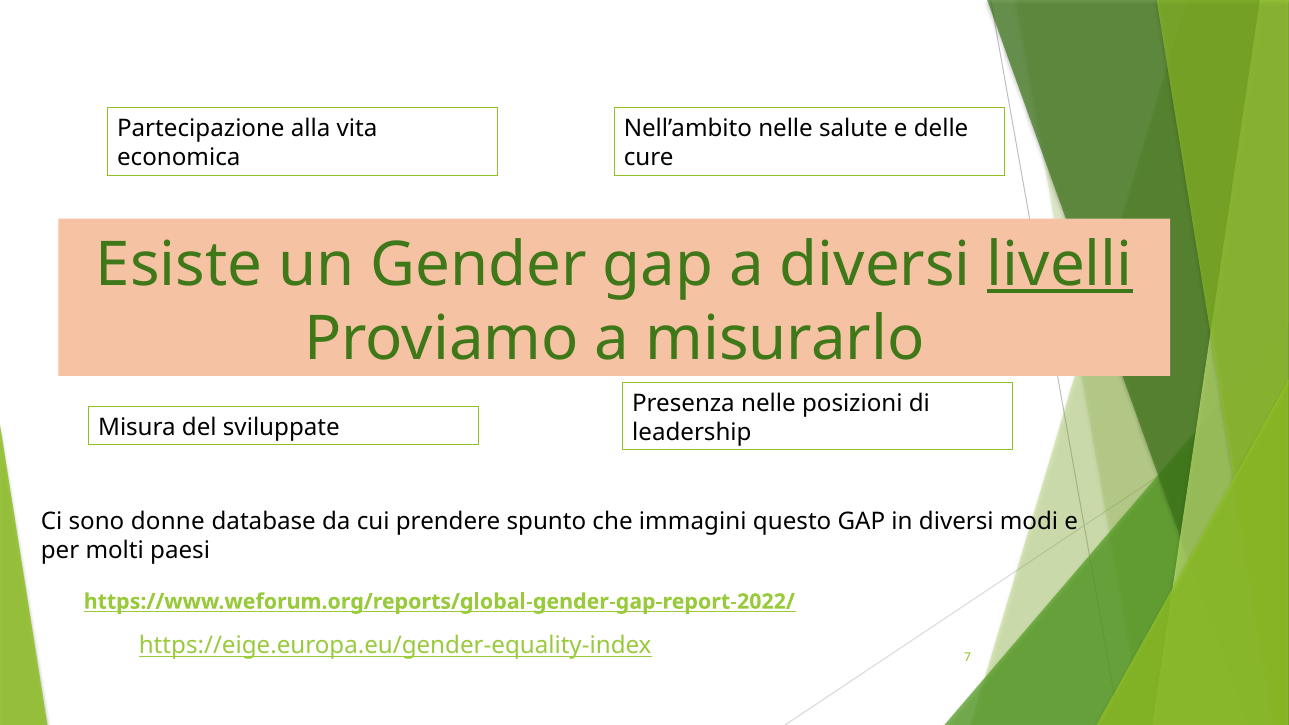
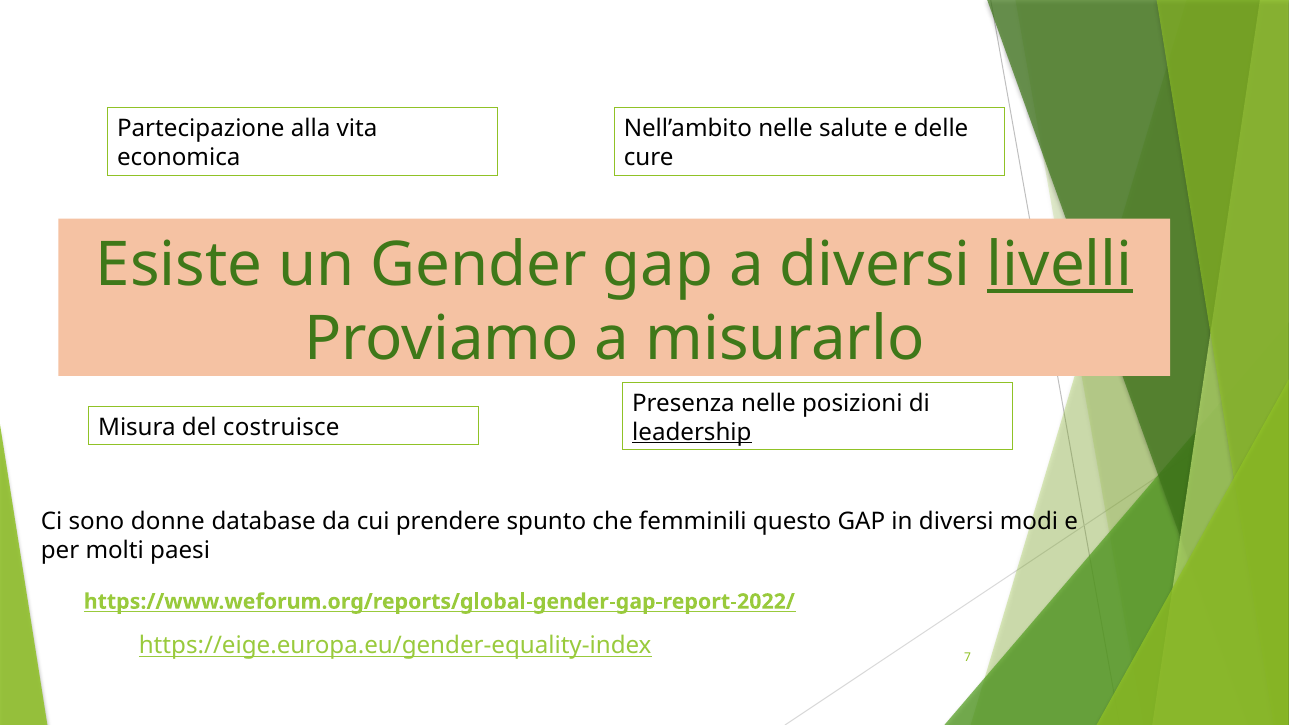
sviluppate: sviluppate -> costruisce (281, 427)
leadership underline: none -> present (692, 432)
immagini: immagini -> femminili (693, 521)
